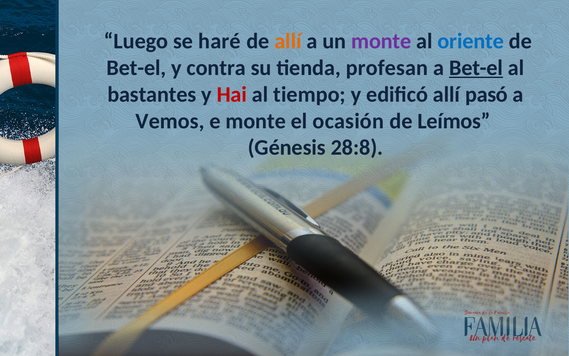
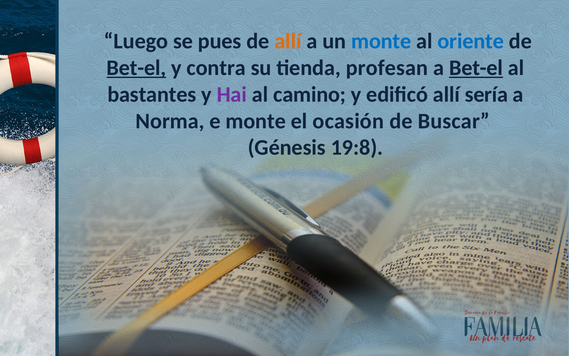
haré: haré -> pues (220, 41)
monte colour: purple -> blue (381, 41)
Bet-el underline: none -> present (136, 68)
Hai colour: red -> purple (232, 94)
tiempo: tiempo -> camino (310, 94)
pasó: pasó -> sería (486, 94)
Vemos: Vemos -> Norma (170, 121)
Leímos: Leímos -> Buscar (454, 121)
28:8: 28:8 -> 19:8 (357, 148)
